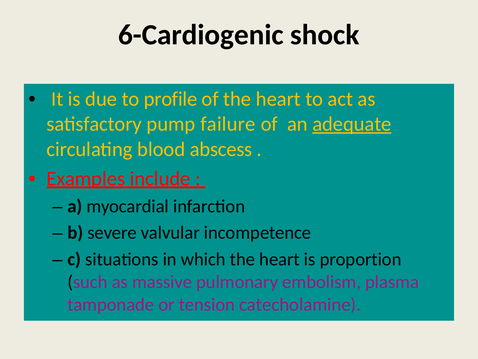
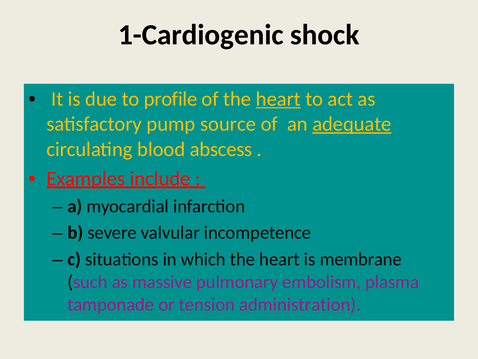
6-Cardiogenic: 6-Cardiogenic -> 1-Cardiogenic (201, 35)
heart underline: none -> present (278, 99)
failure: failure -> source (228, 124)
proportion: proportion -> membrane (361, 259)
catecholamine: catecholamine -> administration (300, 304)
